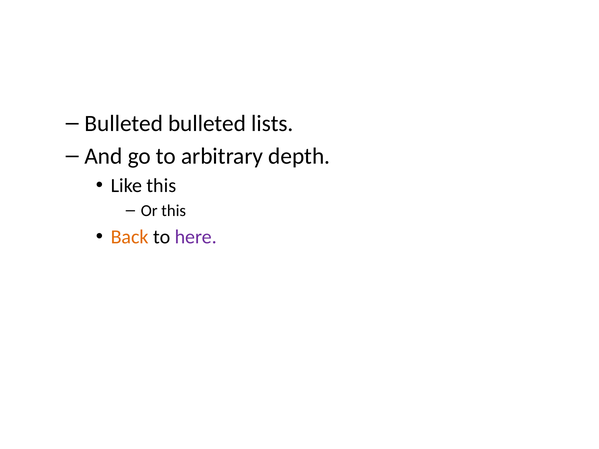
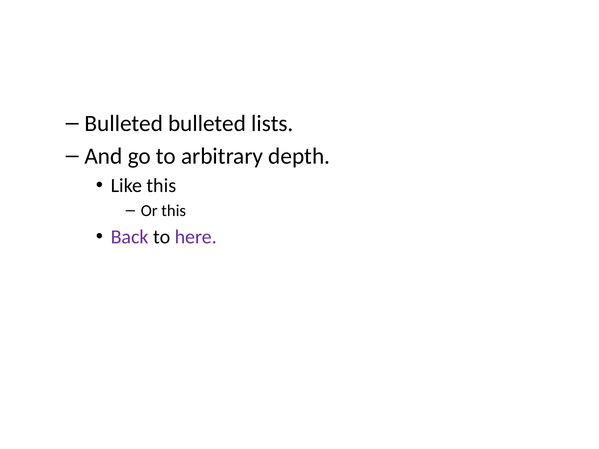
Back colour: orange -> purple (130, 237)
